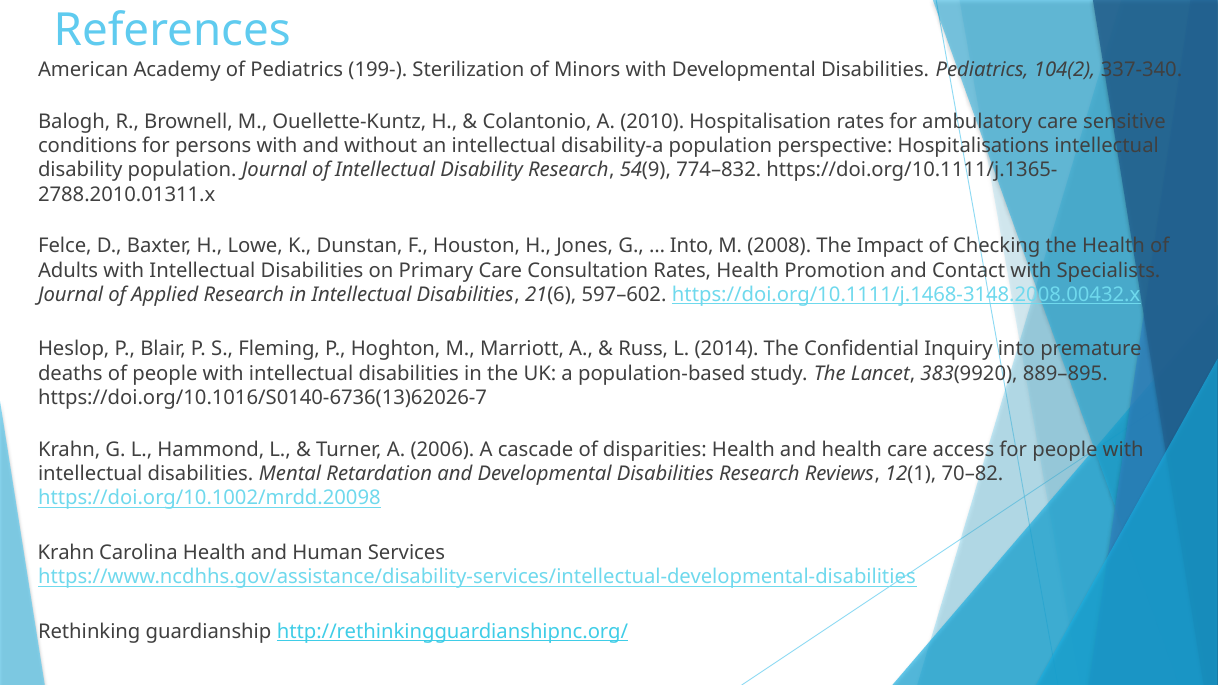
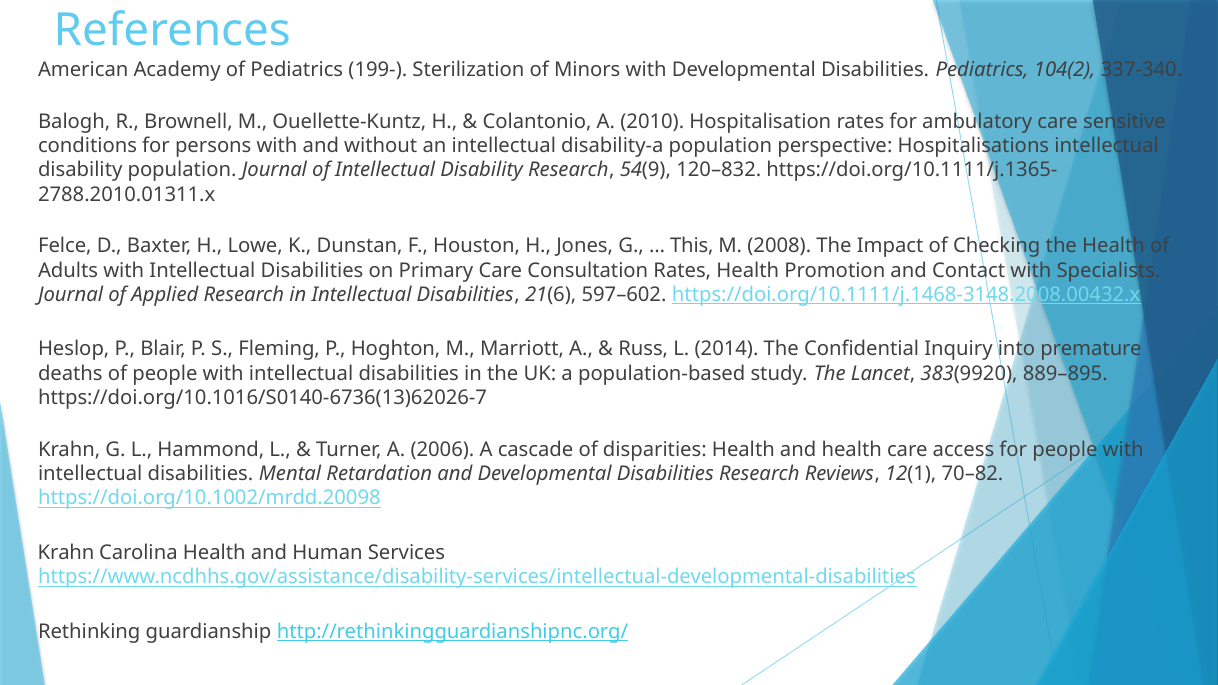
774–832: 774–832 -> 120–832 (719, 170)
Into: Into -> This (692, 246)
